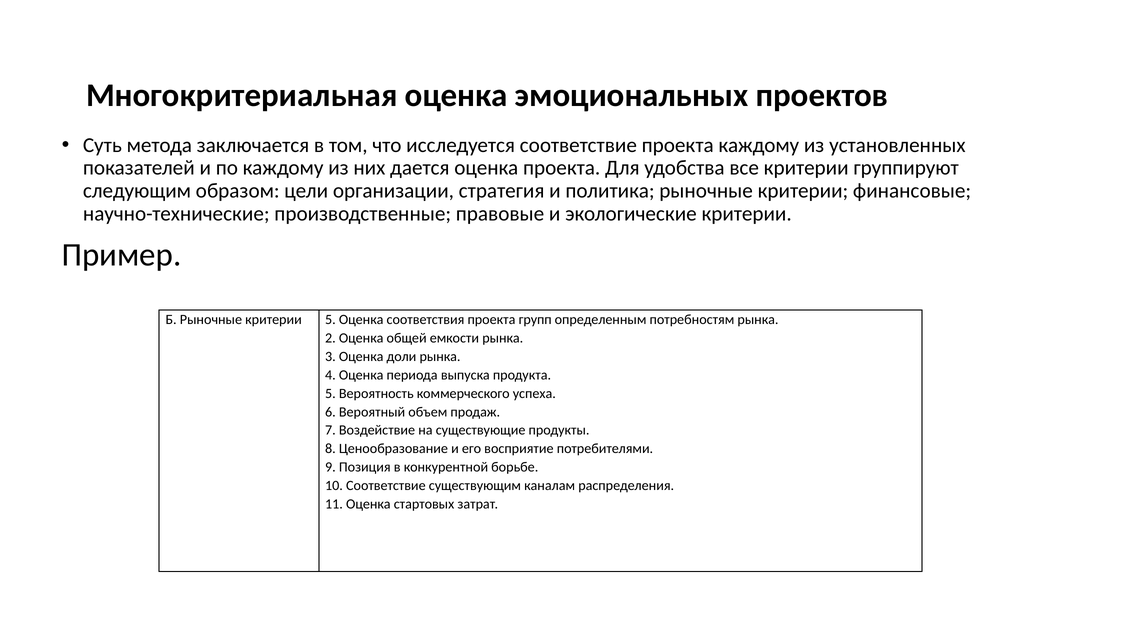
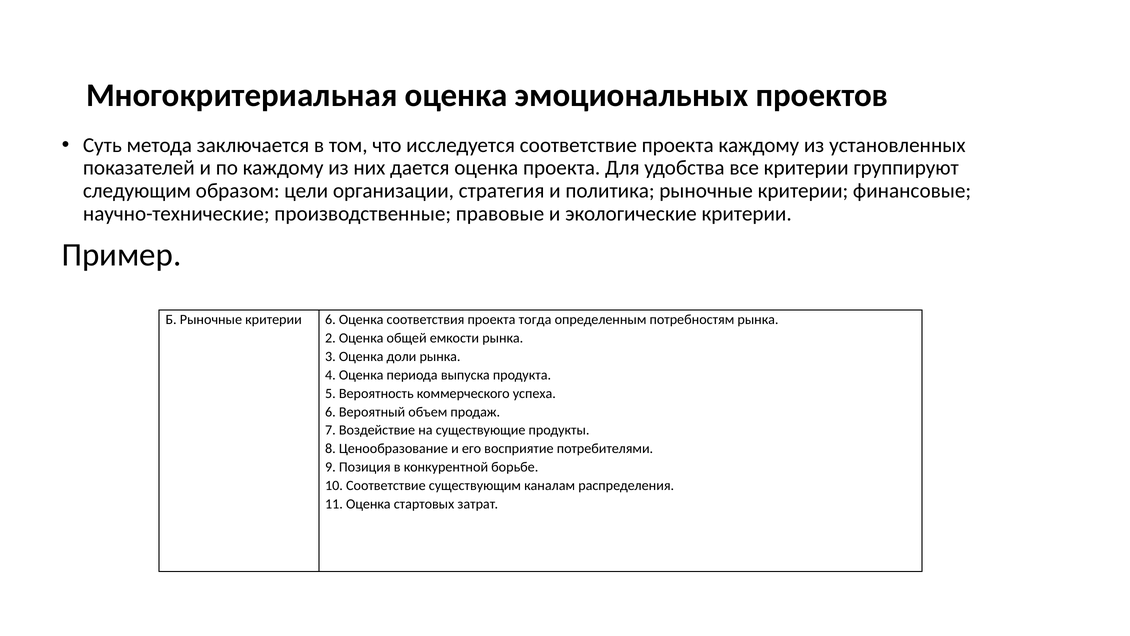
критерии 5: 5 -> 6 (330, 320)
групп: групп -> тогда (535, 320)
